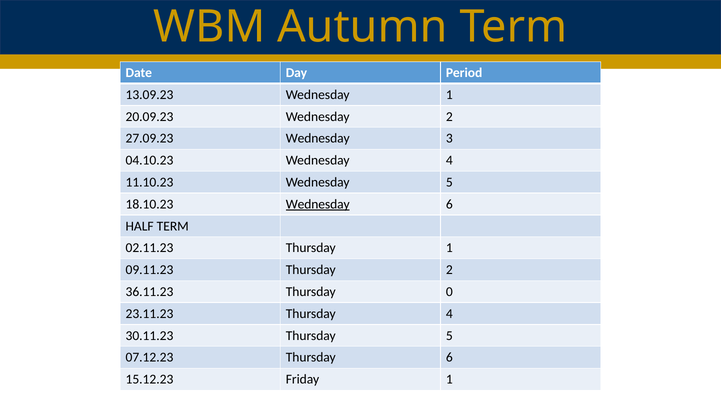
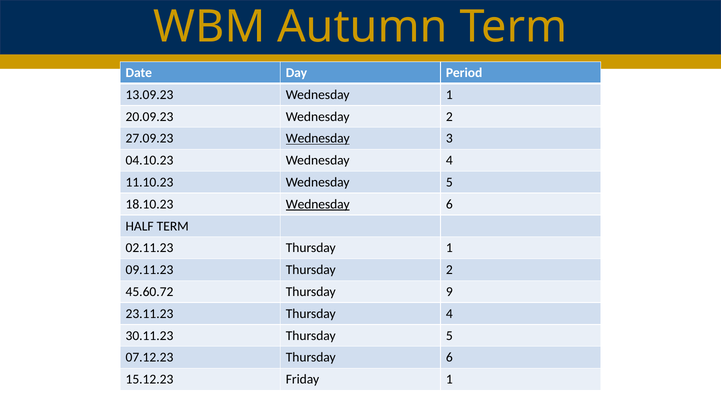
Wednesday underline: none -> present (318, 139)
36.11.23: 36.11.23 -> 45.60.72 (149, 292)
0: 0 -> 9 (449, 292)
